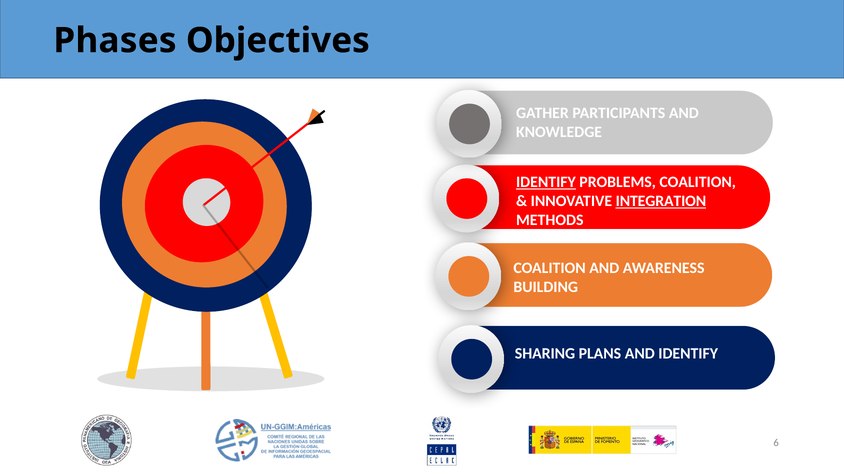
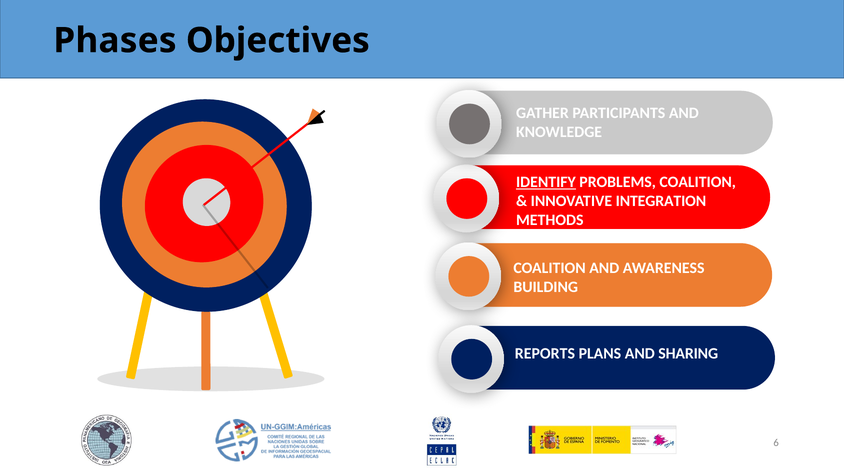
INTEGRATION underline: present -> none (661, 201)
SHARING: SHARING -> REPORTS (545, 353)
AND IDENTIFY: IDENTIFY -> SHARING (688, 353)
